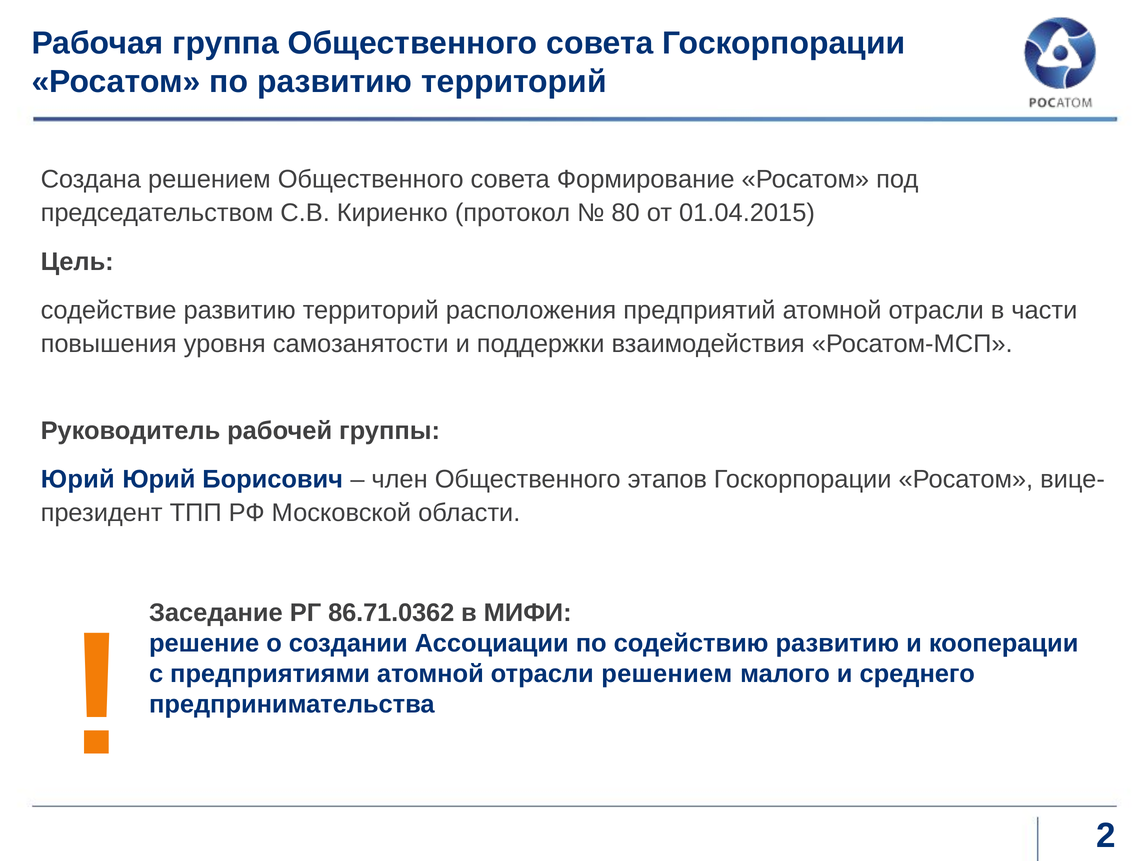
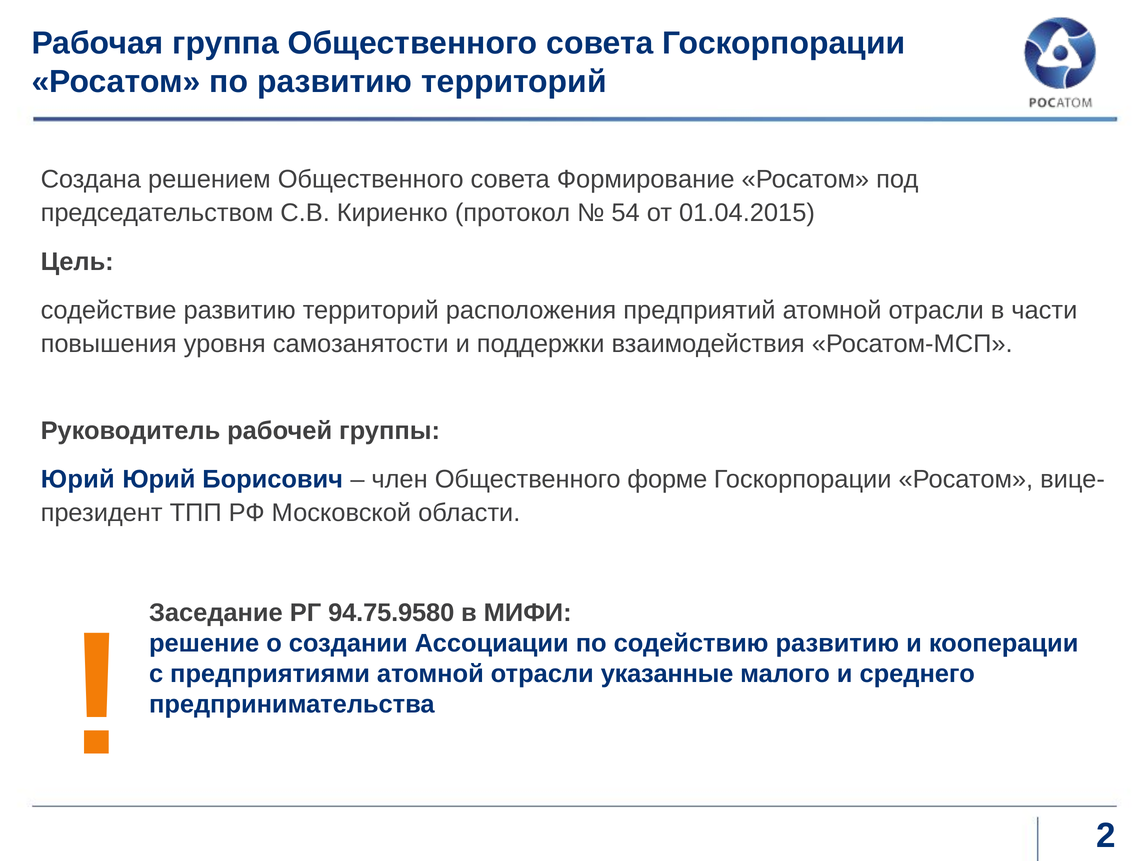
80: 80 -> 54 (626, 213)
этапов: этапов -> форме (667, 479)
86.71.0362: 86.71.0362 -> 94.75.9580 (391, 613)
отрасли решением: решением -> указанные (667, 674)
